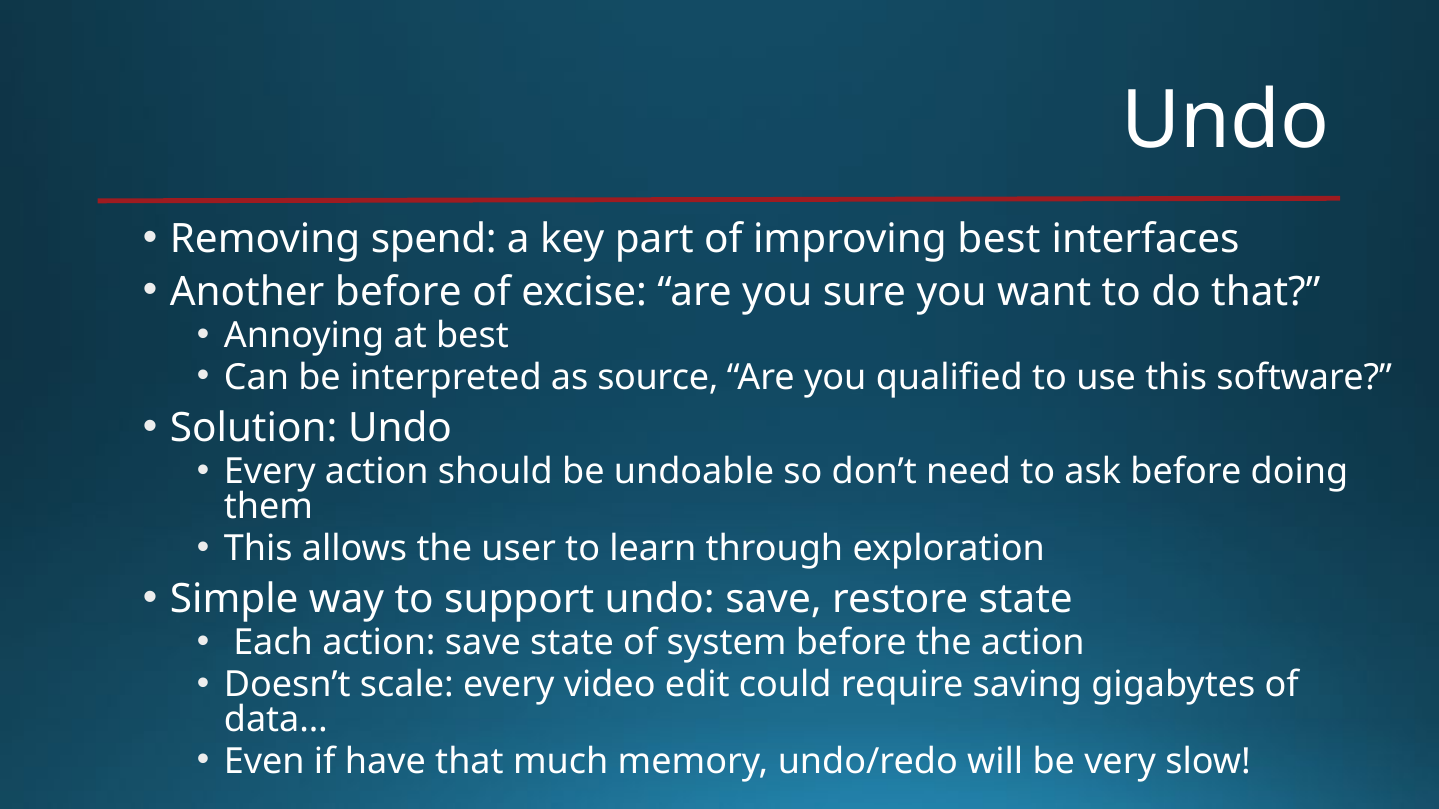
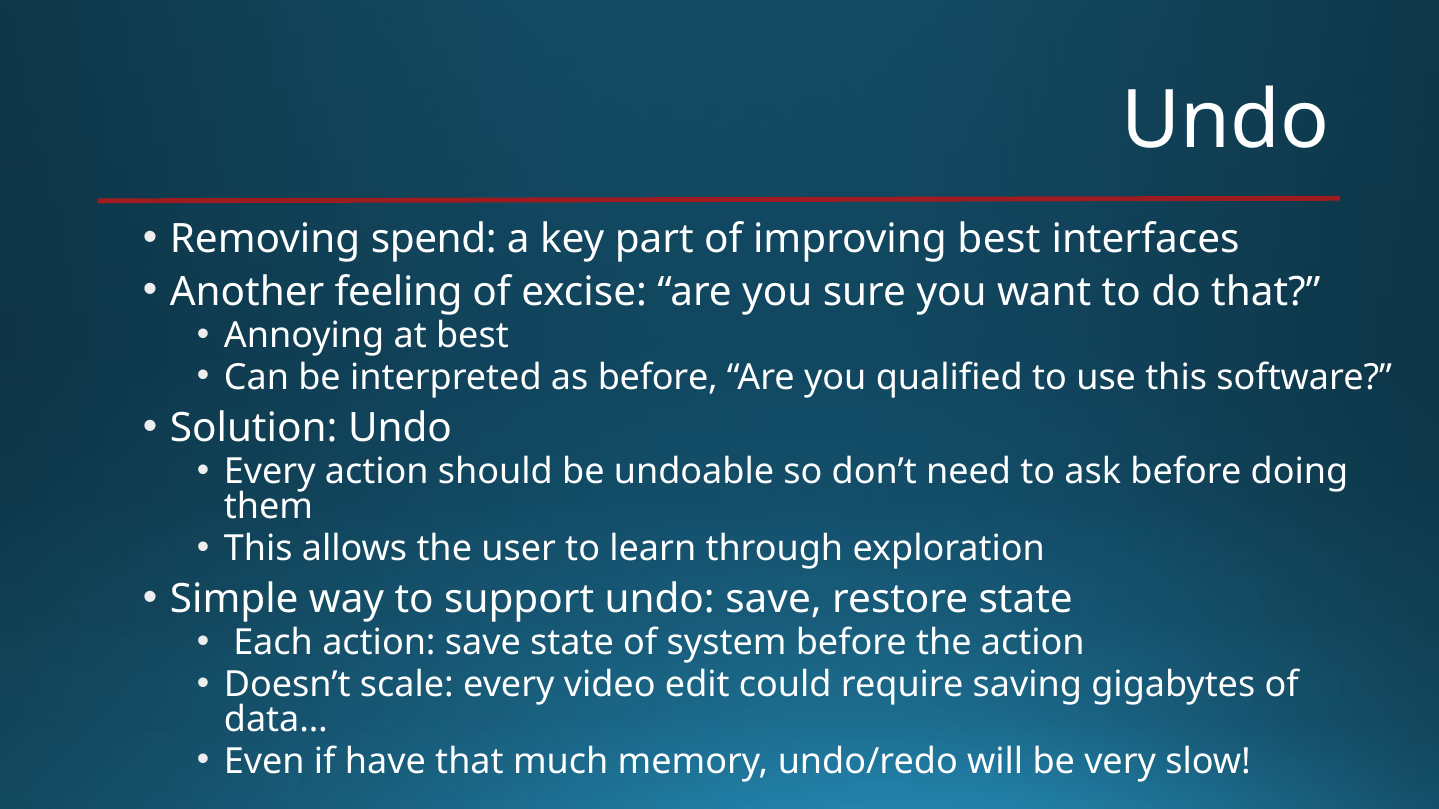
Another before: before -> feeling (399, 292)
as source: source -> before (658, 378)
